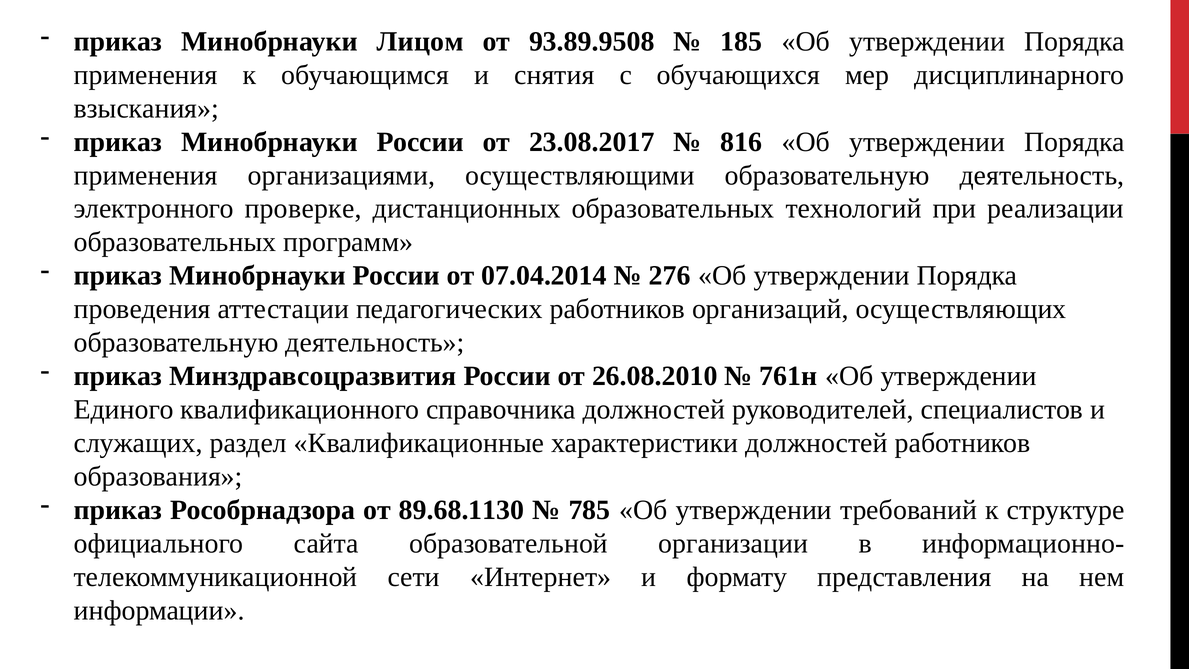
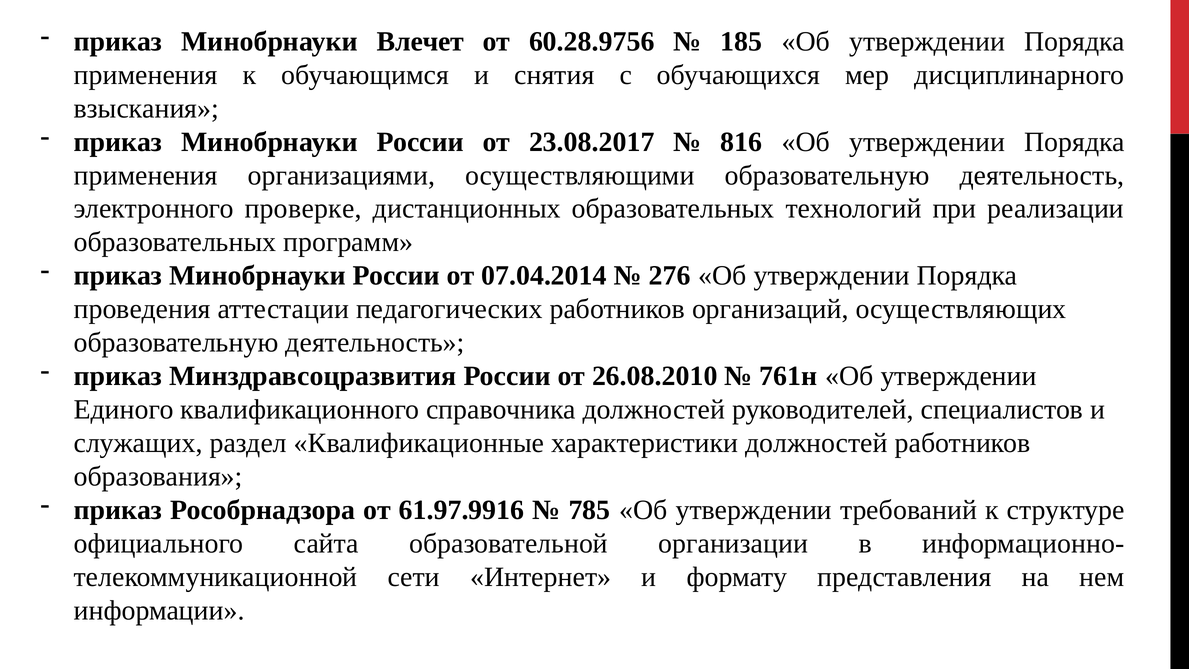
Лицом: Лицом -> Влечет (420, 41)
93.89.9508: 93.89.9508 -> 60.28.9756 (592, 41)
89.68.1130: 89.68.1130 -> 61.97.9916 (462, 510)
